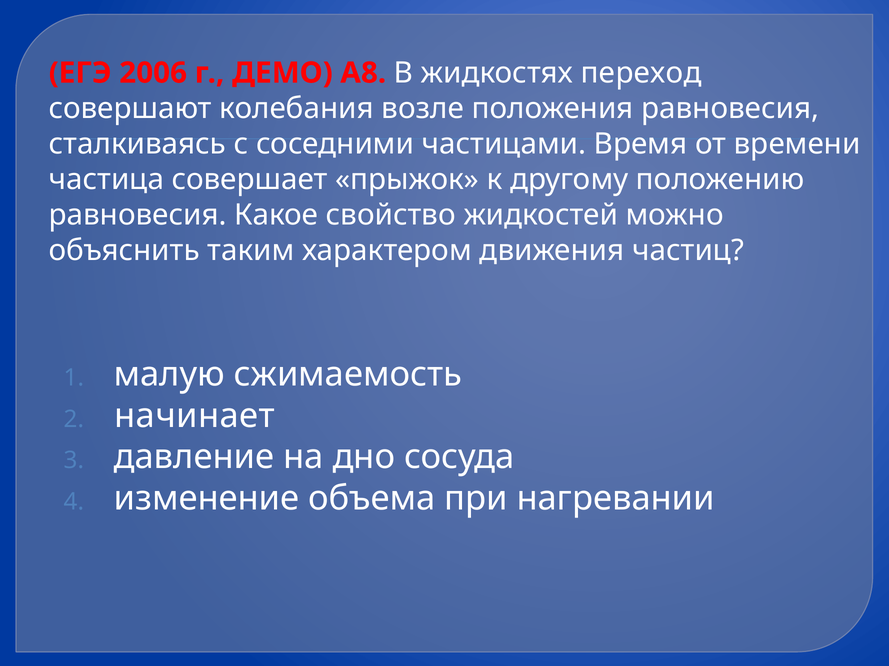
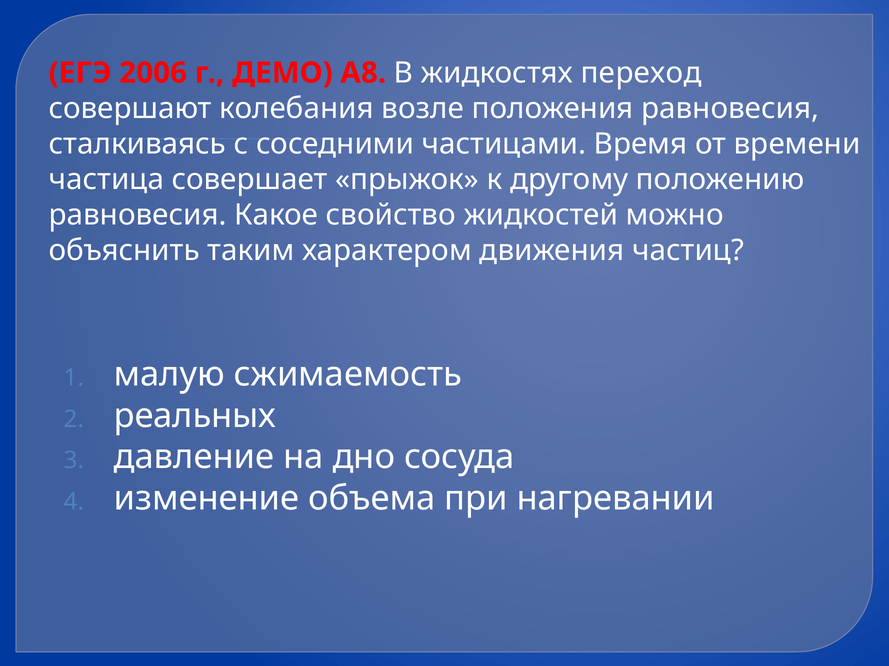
начинает: начинает -> реальных (195, 416)
